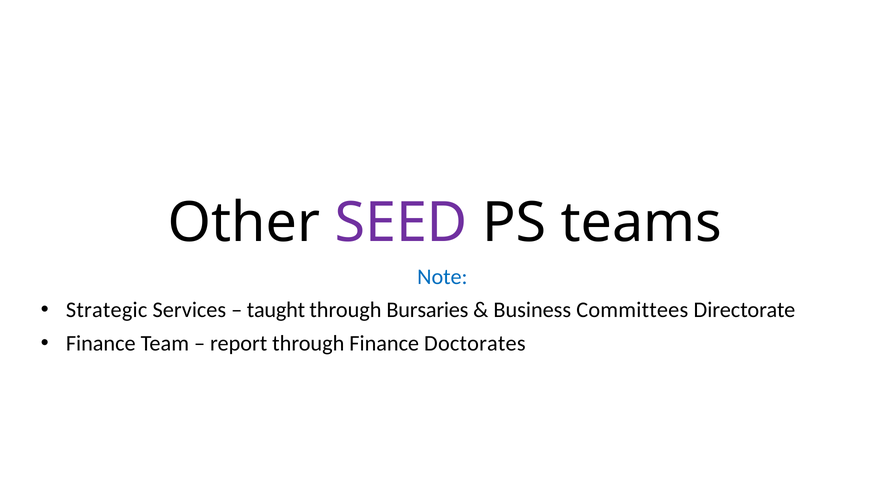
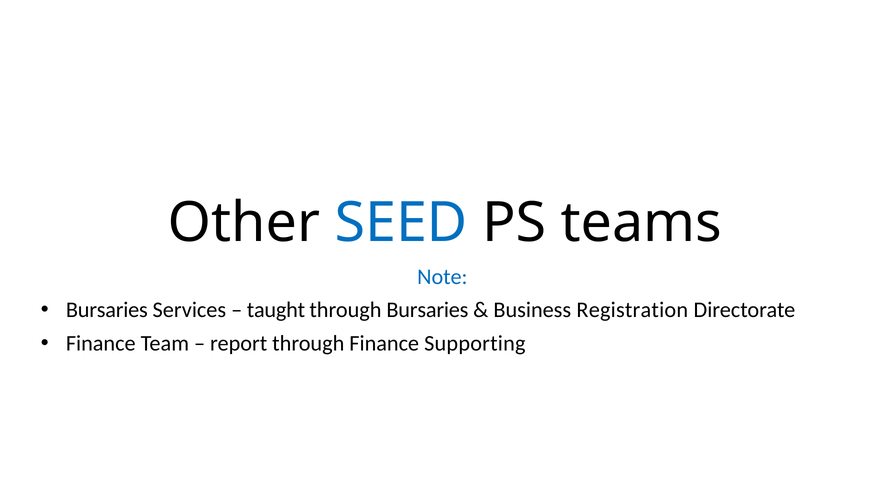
SEED colour: purple -> blue (401, 222)
Strategic: Strategic -> Bursaries (107, 310)
Committees: Committees -> Registration (632, 310)
Doctorates: Doctorates -> Supporting (475, 343)
